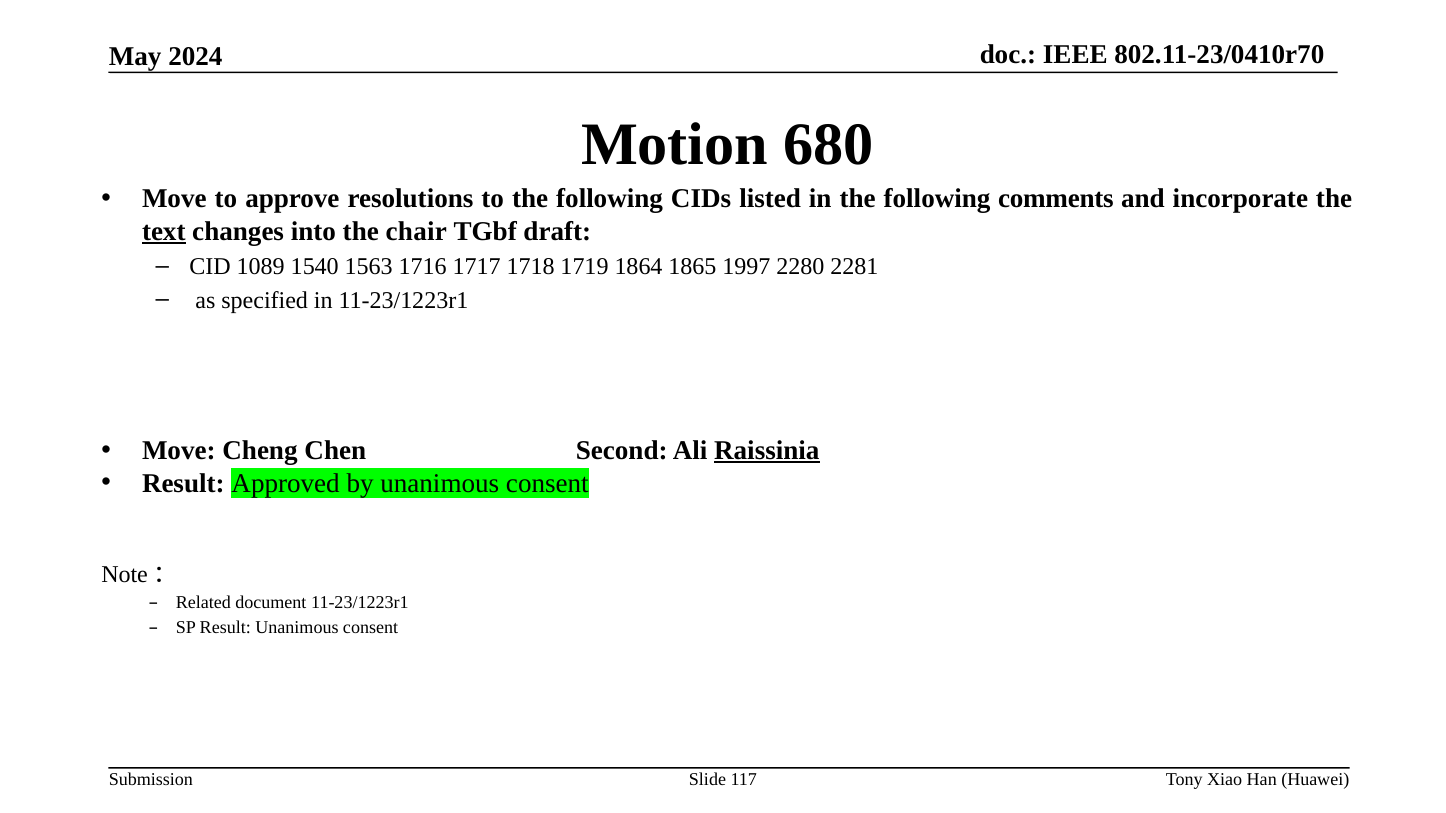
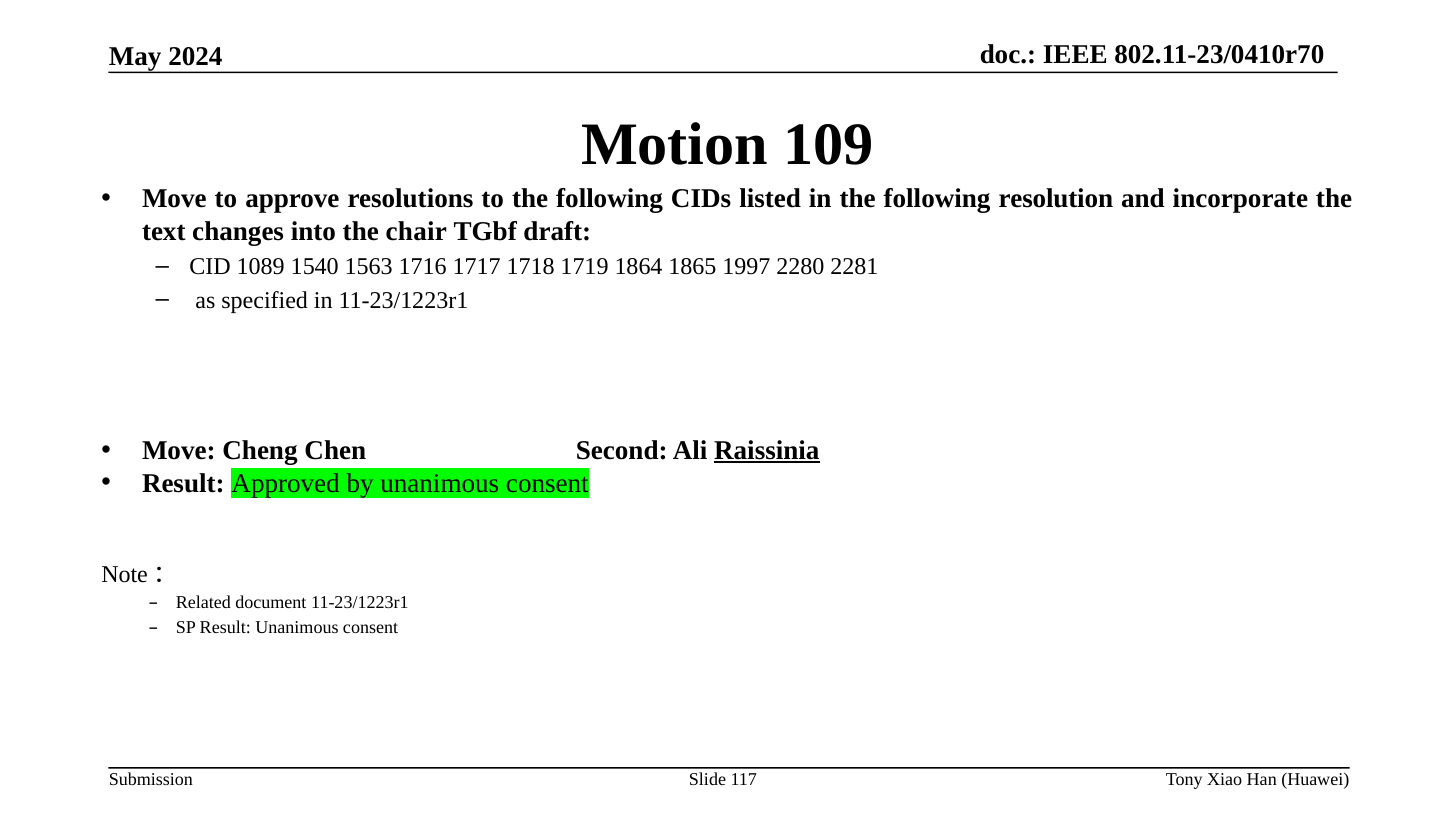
680: 680 -> 109 (828, 145)
comments: comments -> resolution (1056, 199)
text underline: present -> none (164, 231)
